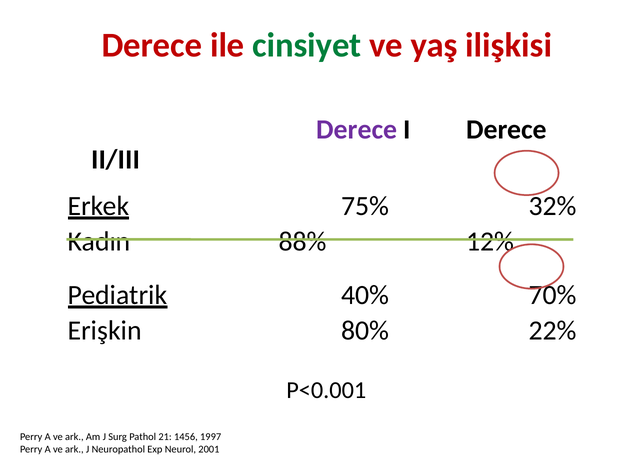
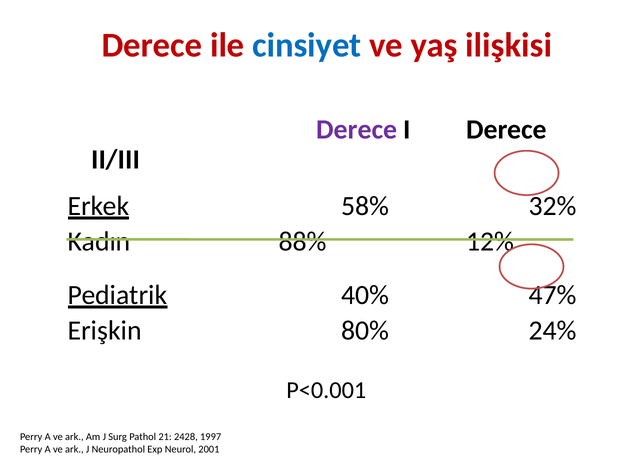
cinsiyet colour: green -> blue (307, 45)
75%: 75% -> 58% (365, 206)
70%: 70% -> 47% (553, 295)
22%: 22% -> 24% (553, 330)
1456: 1456 -> 2428 (186, 436)
